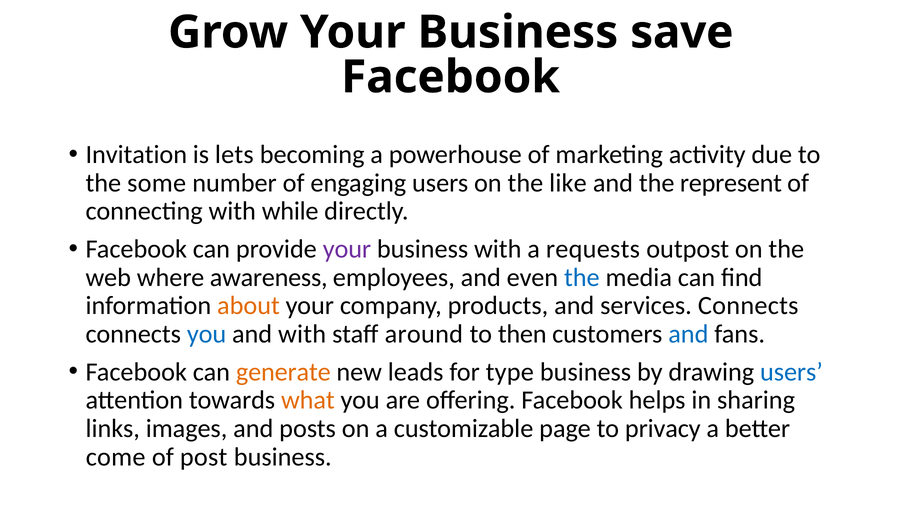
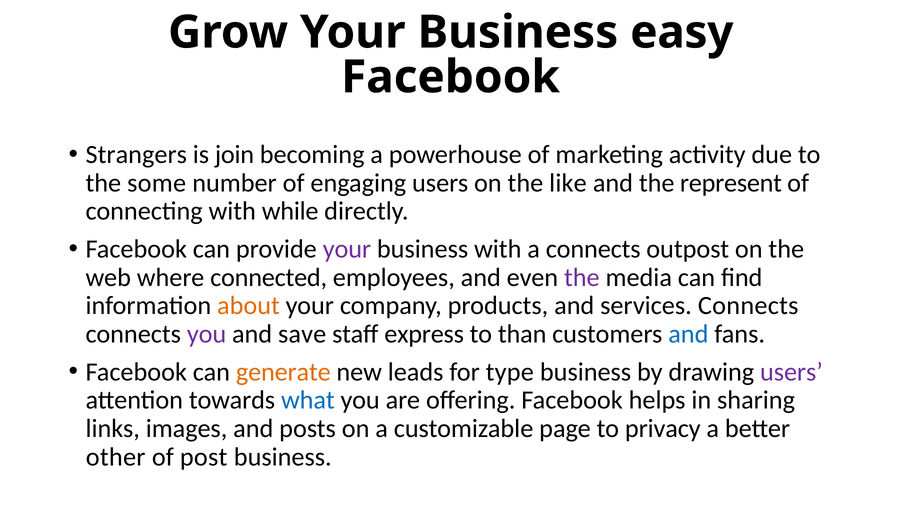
save: save -> easy (682, 32)
Invitation: Invitation -> Strangers (136, 155)
lets: lets -> join (235, 155)
a requests: requests -> connects (593, 249)
awareness: awareness -> connected (269, 277)
the colour: blue -> purple (582, 277)
you colour: blue -> purple (207, 334)
and with: with -> save (302, 334)
around: around -> express (424, 334)
then: then -> than (522, 334)
users colour: blue -> purple (791, 372)
what colour: orange -> blue (308, 400)
come: come -> other (116, 457)
